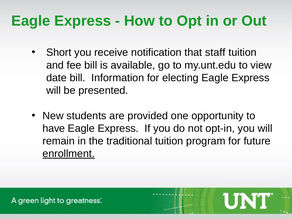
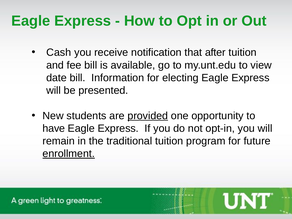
Short: Short -> Cash (59, 52)
staff: staff -> after (215, 52)
provided underline: none -> present (148, 116)
